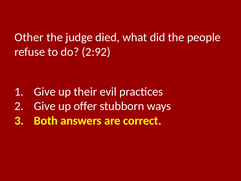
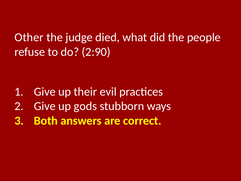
2:92: 2:92 -> 2:90 (96, 52)
offer: offer -> gods (85, 106)
